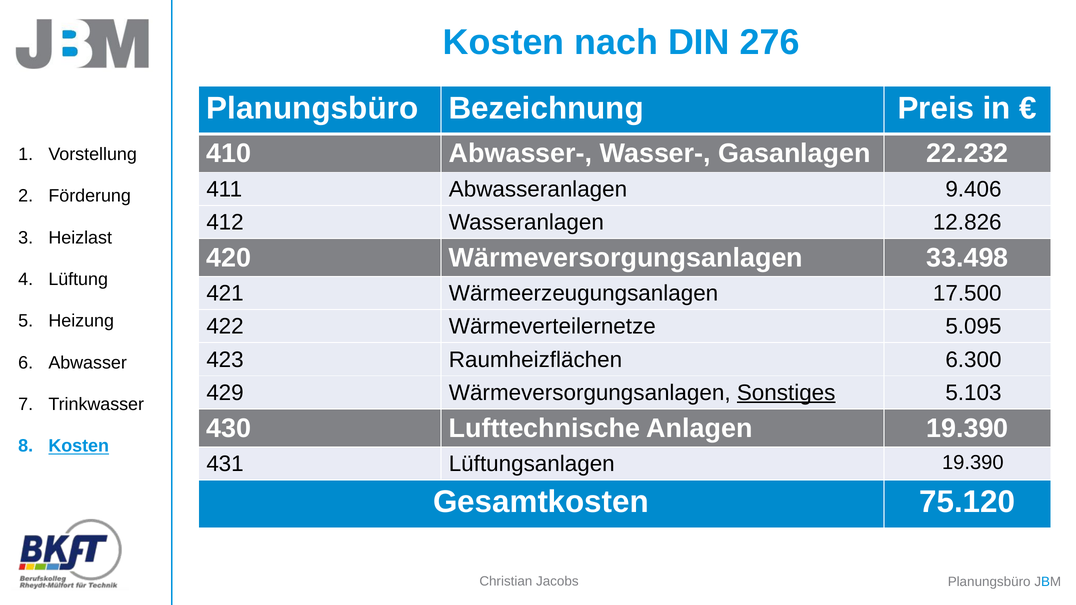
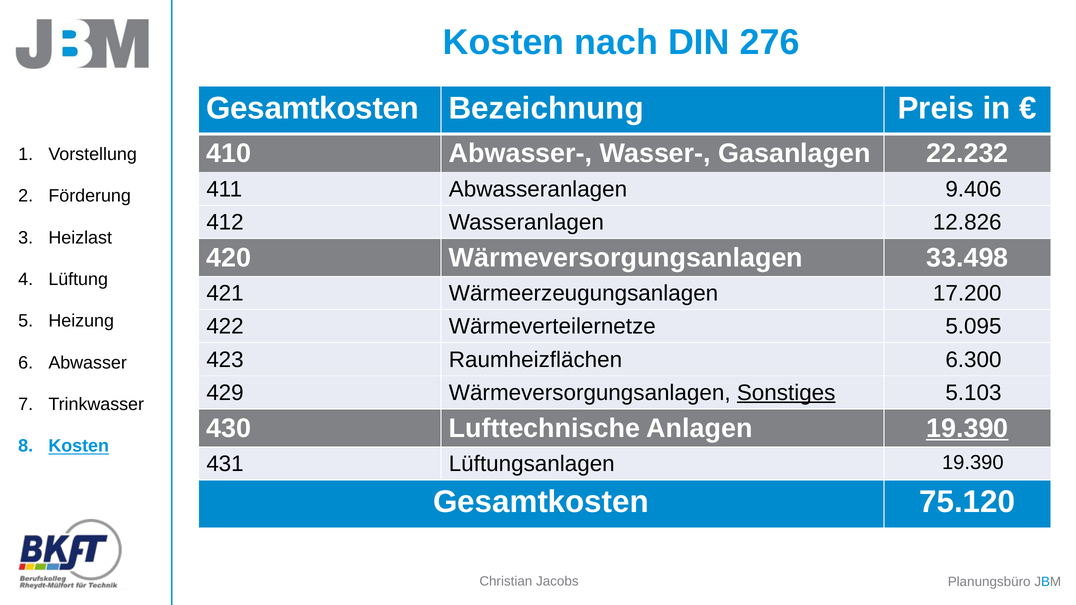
Planungsbüro: Planungsbüro -> Gesamtkosten (313, 108)
17.500: 17.500 -> 17.200 (967, 294)
19.390 underline: none -> present (967, 429)
